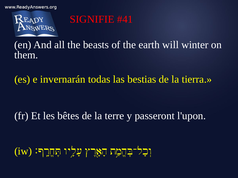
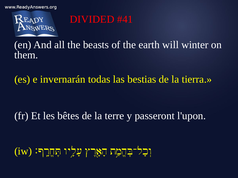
SIGNIFIE: SIGNIFIE -> DIVIDED (92, 19)
